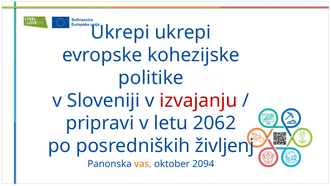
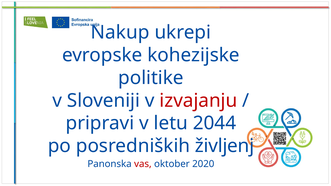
Ukrepi: Ukrepi -> Nakup (120, 32)
2062: 2062 -> 2044 (214, 123)
vas colour: orange -> red (143, 164)
2094: 2094 -> 2020 (203, 164)
